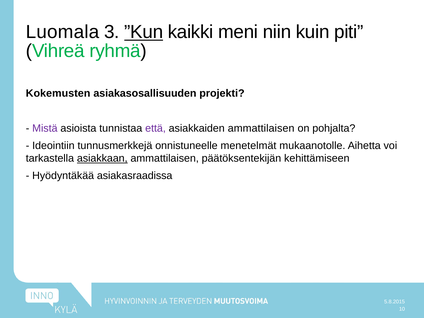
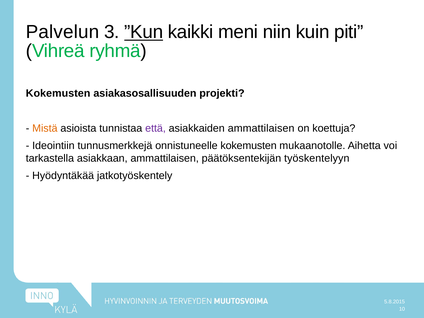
Luomala: Luomala -> Palvelun (63, 32)
Mistä colour: purple -> orange (45, 128)
pohjalta: pohjalta -> koettuja (334, 128)
onnistuneelle menetelmät: menetelmät -> kokemusten (249, 146)
asiakkaan underline: present -> none (102, 158)
kehittämiseen: kehittämiseen -> työskentelyyn (317, 158)
asiakasraadissa: asiakasraadissa -> jatkotyöskentely (135, 176)
